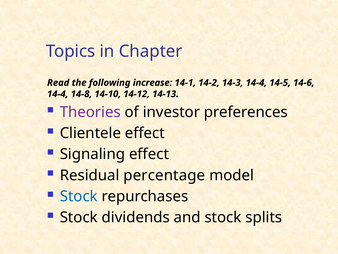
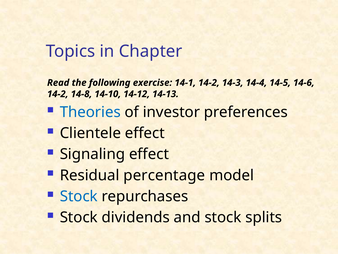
increase: increase -> exercise (153, 83)
14-4: 14-4 -> 14-2 (58, 94)
Theories colour: purple -> blue (90, 112)
